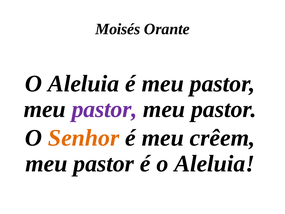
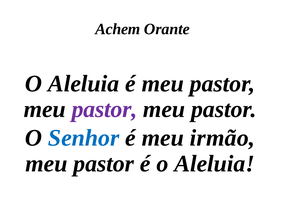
Moisés: Moisés -> Achem (118, 29)
Senhor colour: orange -> blue (84, 138)
crêem: crêem -> irmão (222, 138)
